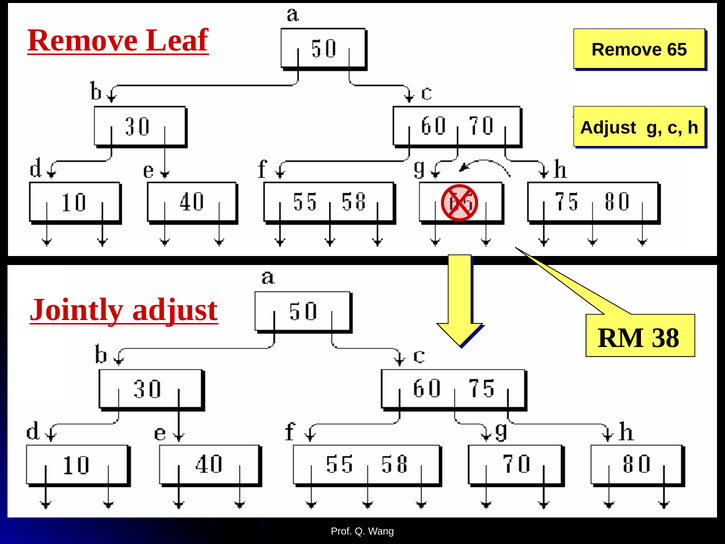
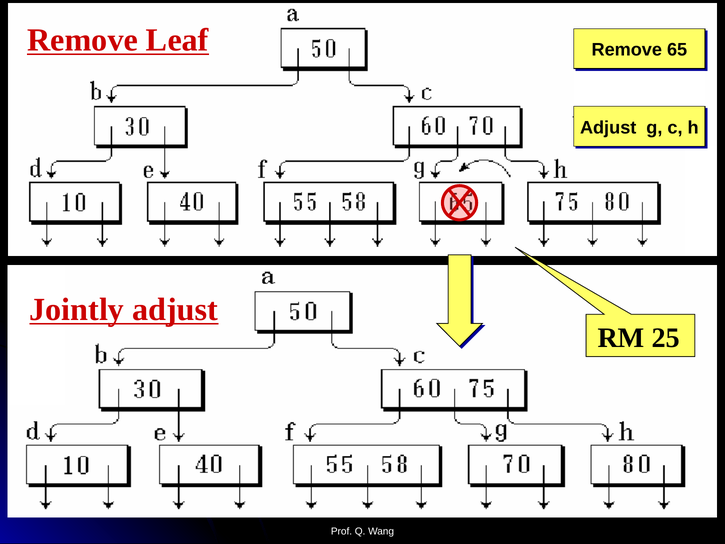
38: 38 -> 25 (666, 338)
